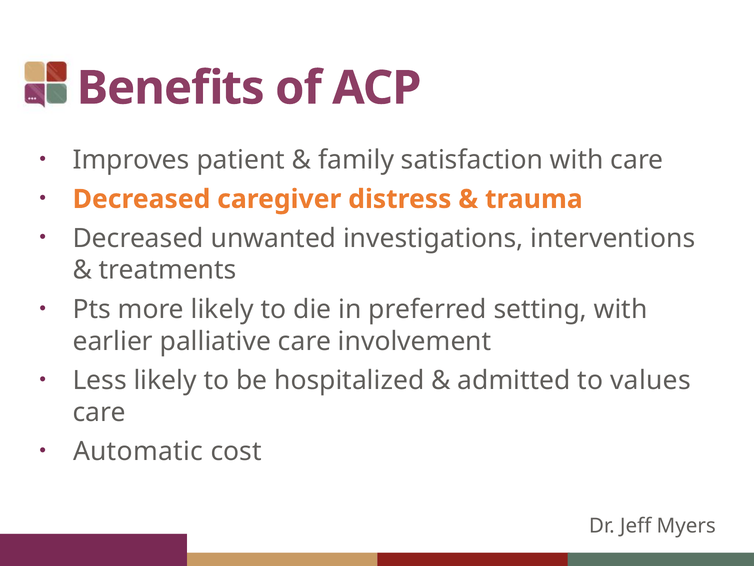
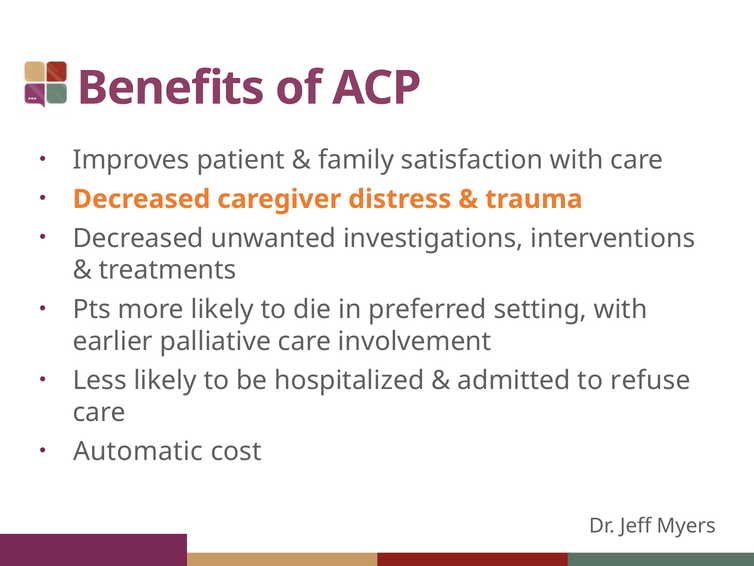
values: values -> refuse (650, 380)
